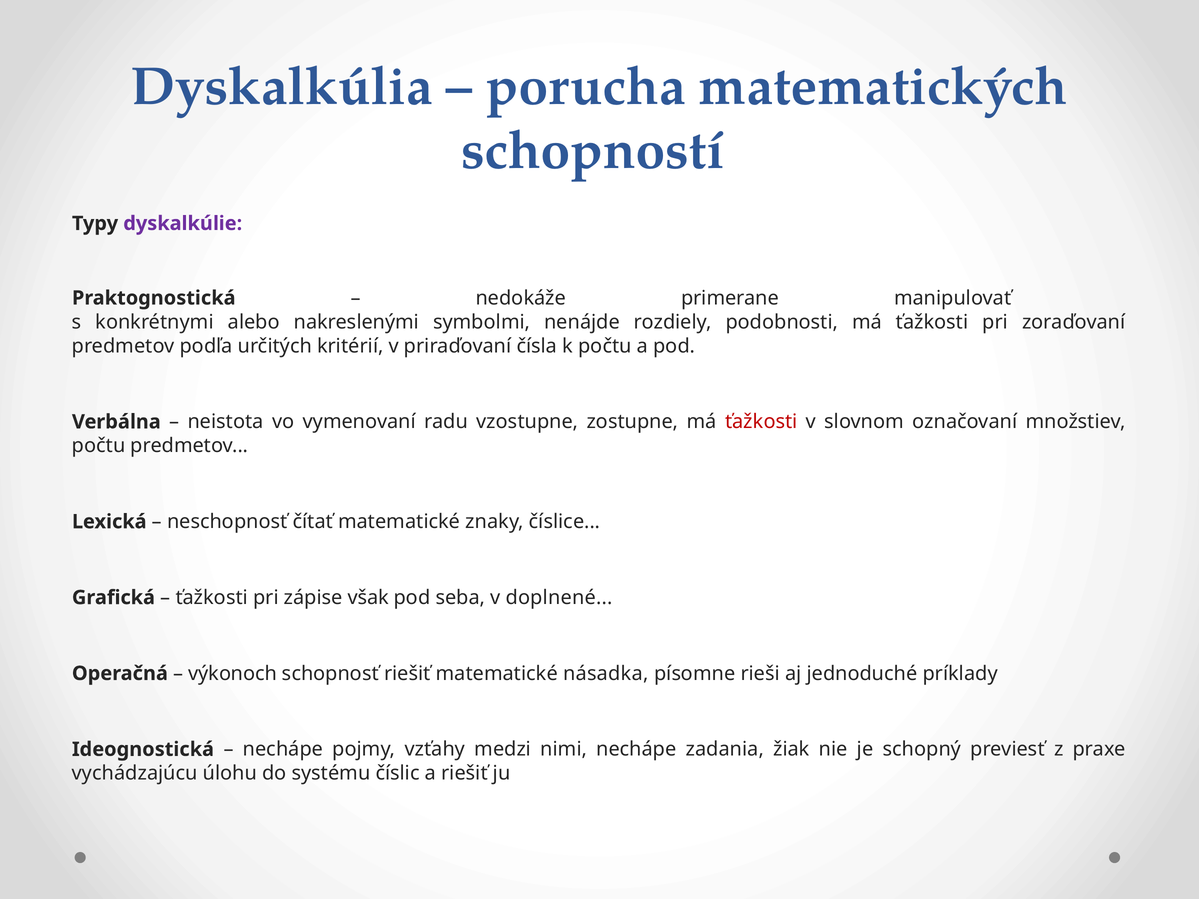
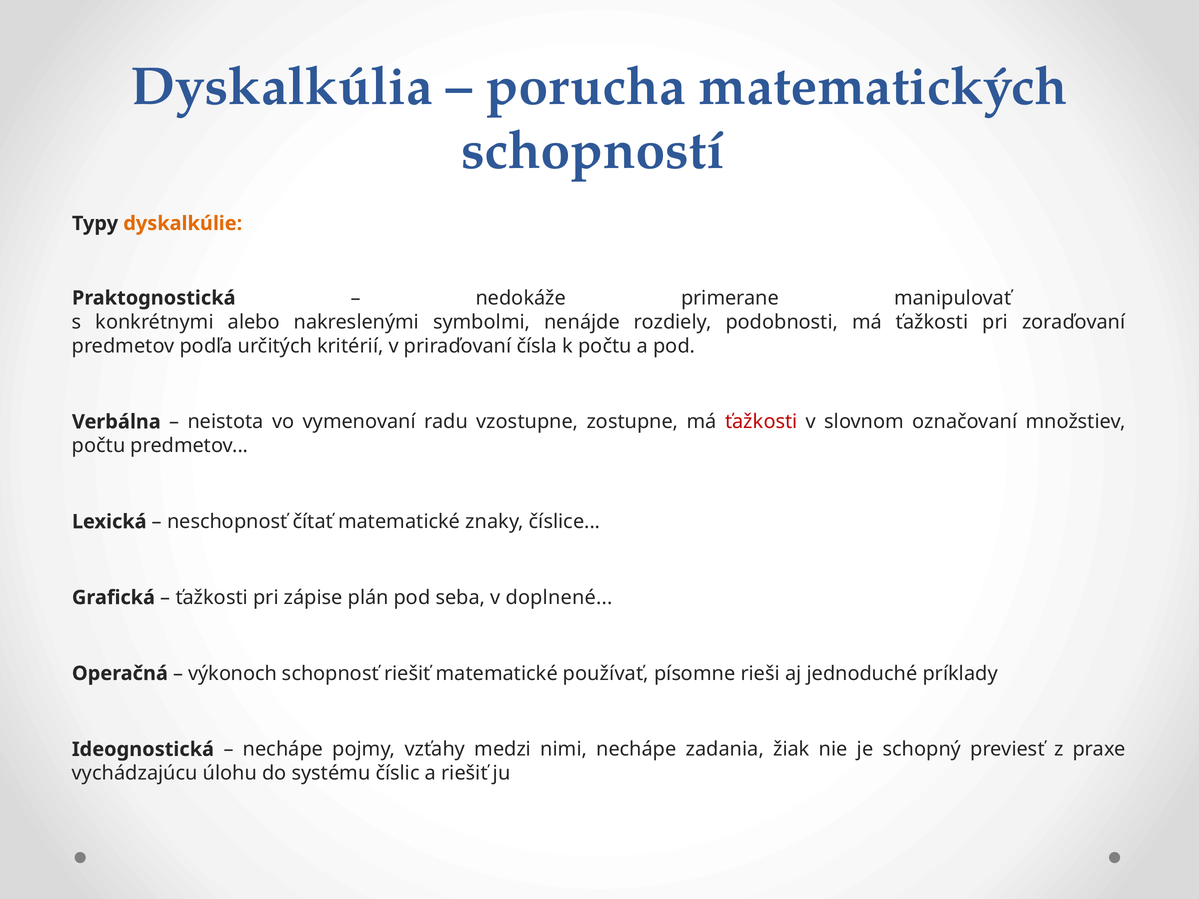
dyskalkúlie colour: purple -> orange (183, 223)
však: však -> plán (368, 598)
násadka: násadka -> používať (606, 674)
